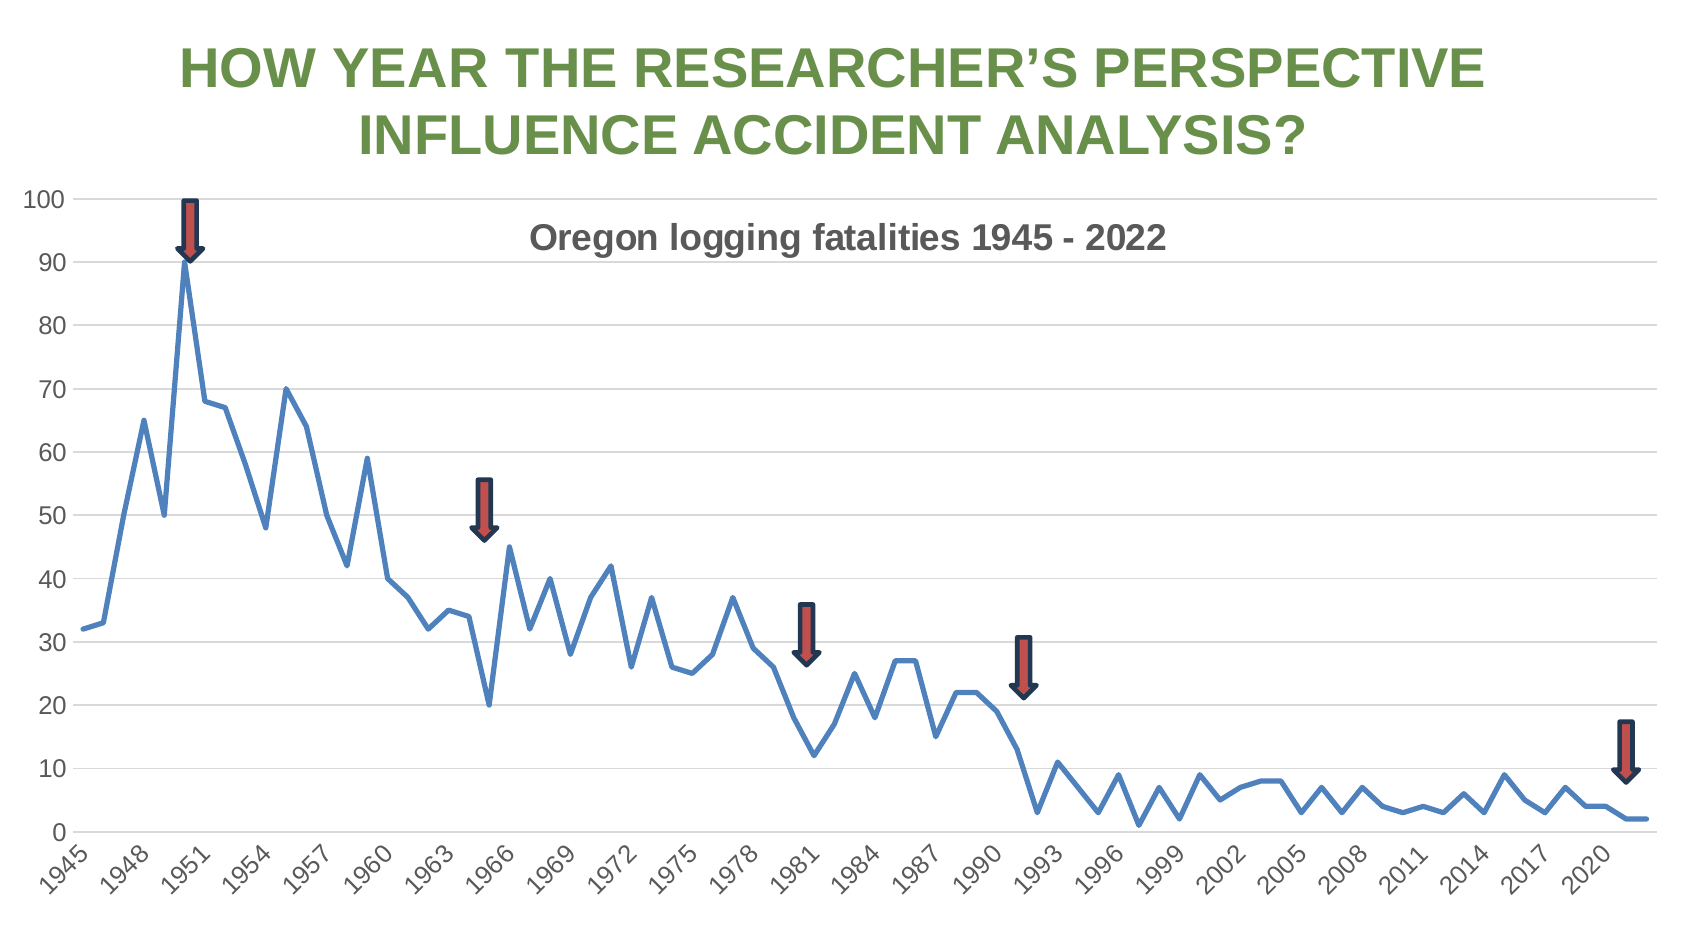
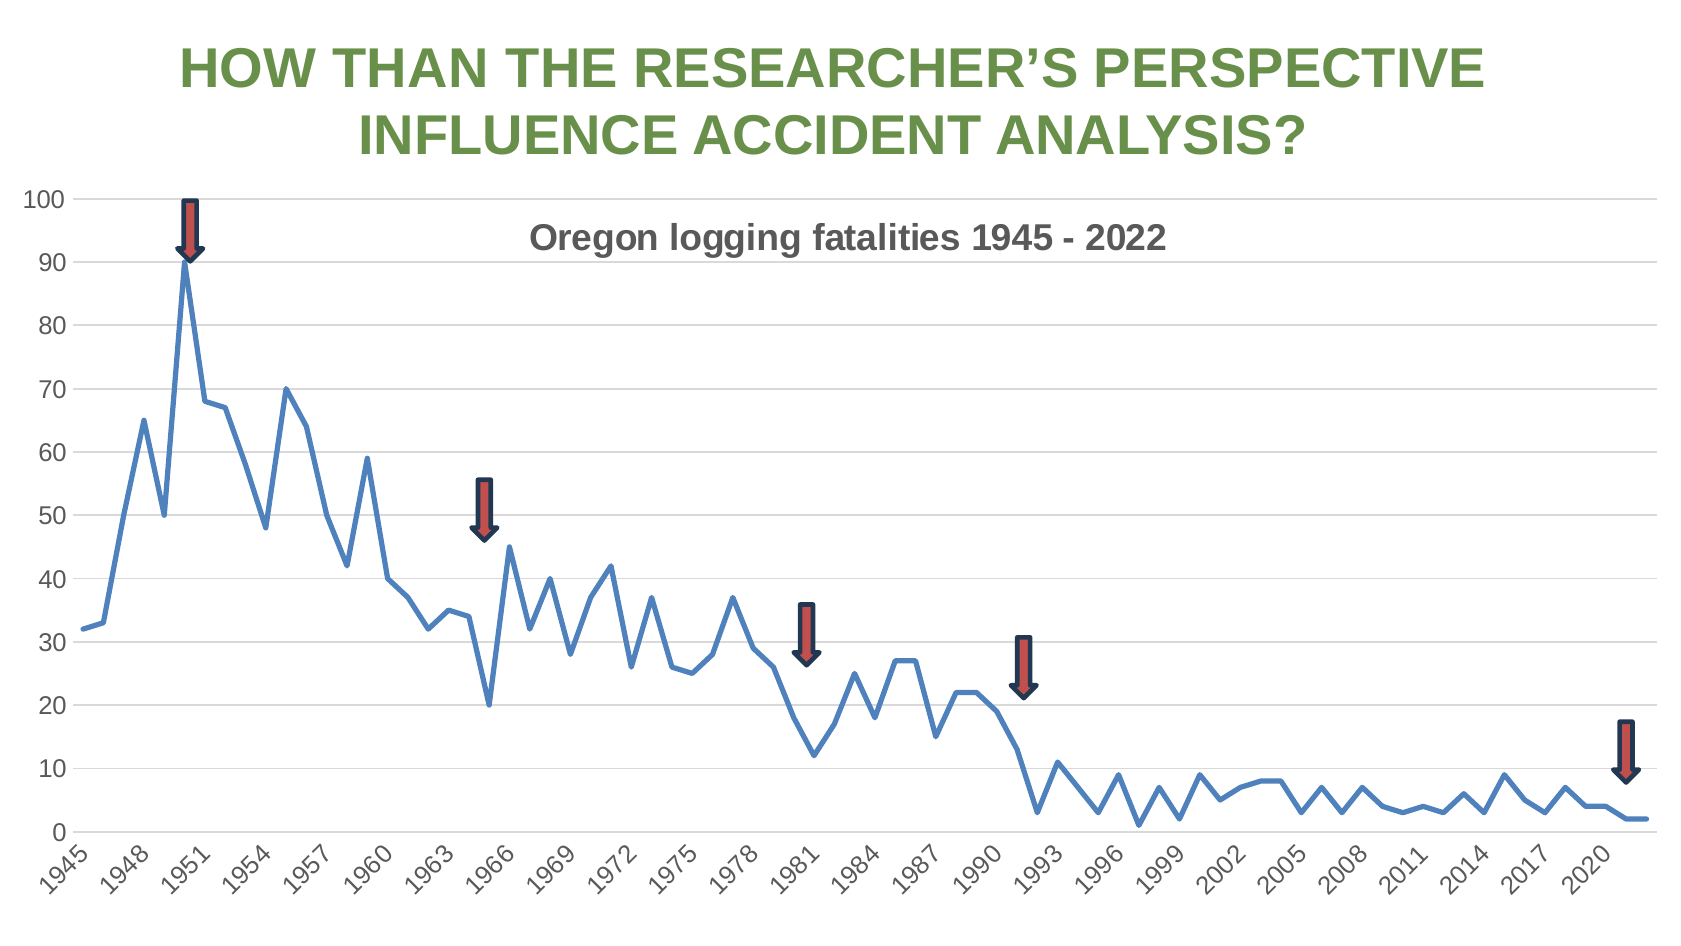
YEAR: YEAR -> THAN (411, 69)
